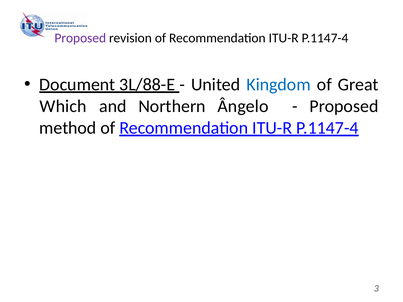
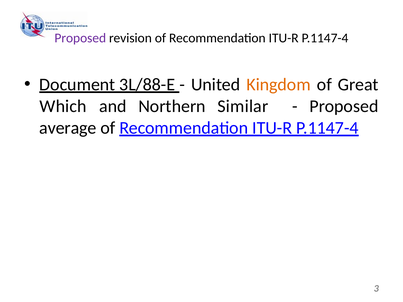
Kingdom colour: blue -> orange (279, 85)
Ângelo: Ângelo -> Similar (243, 106)
method: method -> average (68, 128)
